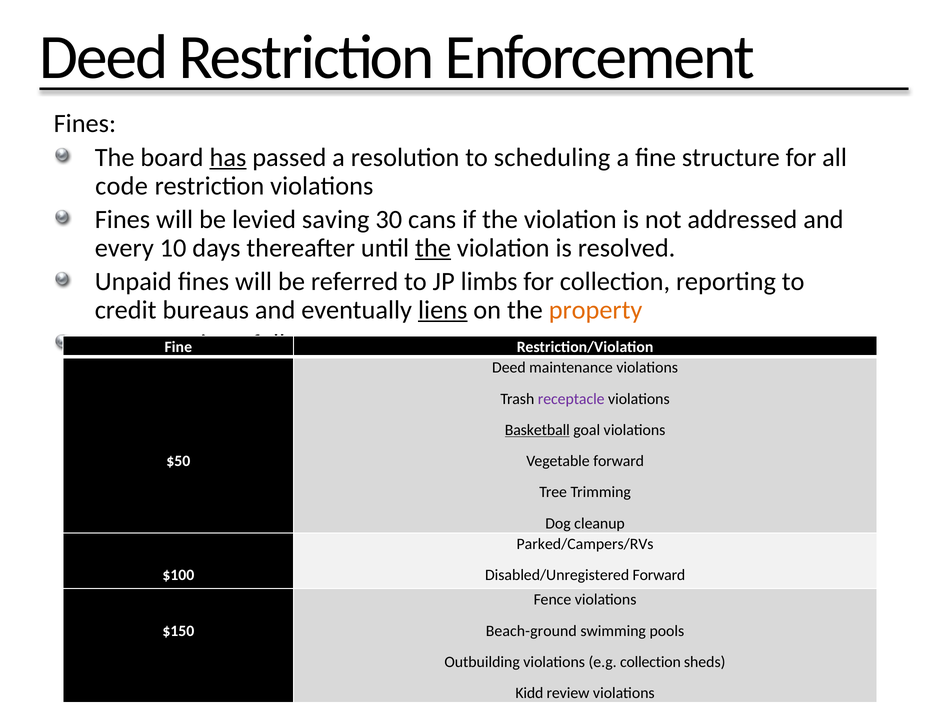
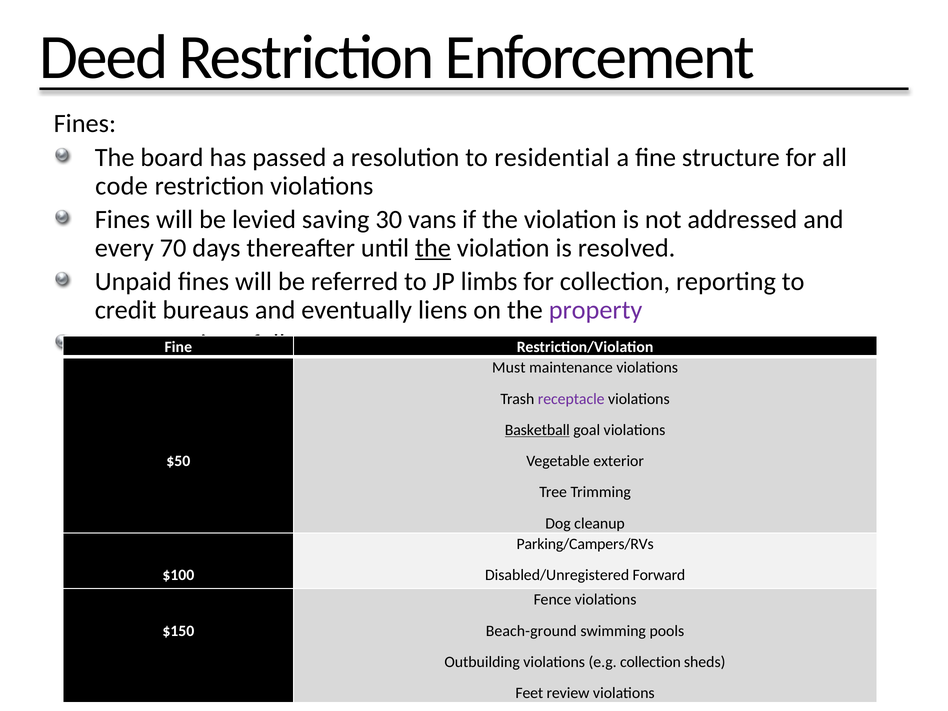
has underline: present -> none (228, 157)
scheduling: scheduling -> residential (552, 157)
cans: cans -> vans (432, 220)
10: 10 -> 70 (173, 248)
liens underline: present -> none (443, 310)
property colour: orange -> purple (596, 310)
Deed: Deed -> Must (509, 368)
Vegetable forward: forward -> exterior (619, 461)
Parked/Campers/RVs: Parked/Campers/RVs -> Parking/Campers/RVs (585, 544)
Kidd: Kidd -> Feet (529, 693)
